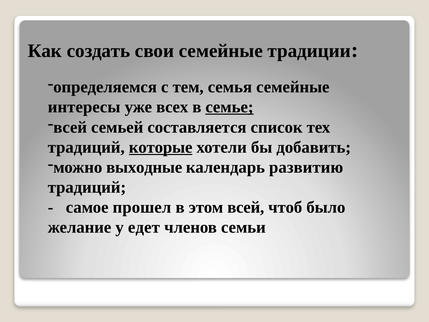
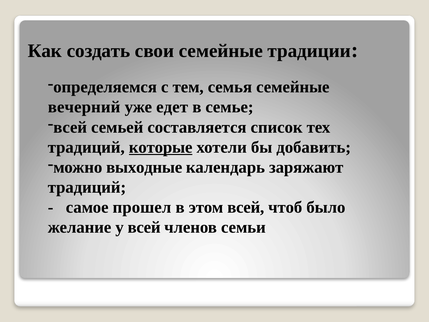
интересы: интересы -> вечерний (84, 107)
всех: всех -> едет (172, 107)
семье underline: present -> none (230, 107)
развитию: развитию -> заряжают (306, 167)
у едет: едет -> всей (144, 227)
